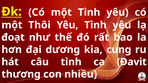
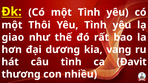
đoạt: đoạt -> giao (13, 37)
cung: cung -> vang (119, 50)
